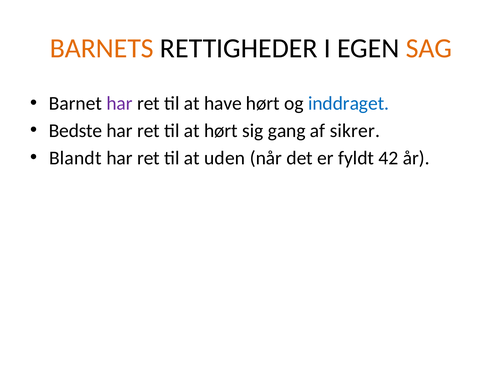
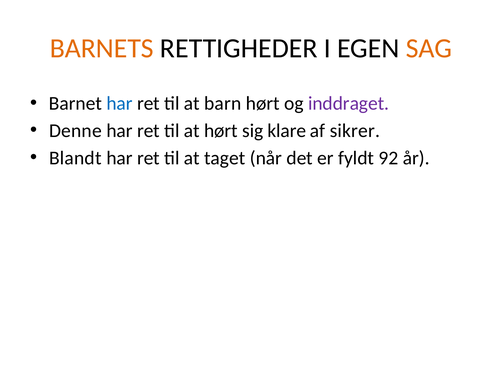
har colour: purple -> blue (120, 103)
have: have -> barn (223, 103)
inddraget colour: blue -> purple (349, 103)
Bedste: Bedste -> Denne (75, 131)
gang: gang -> klare (287, 131)
uden: uden -> taget (225, 158)
42: 42 -> 92 (388, 158)
